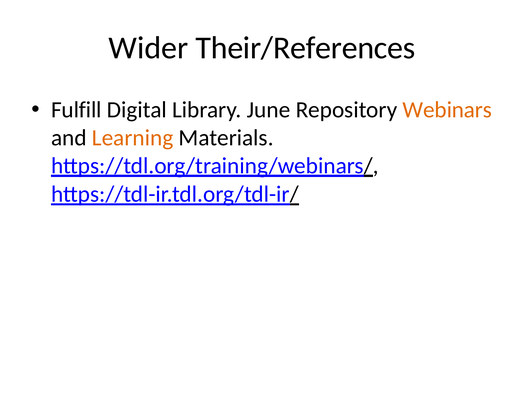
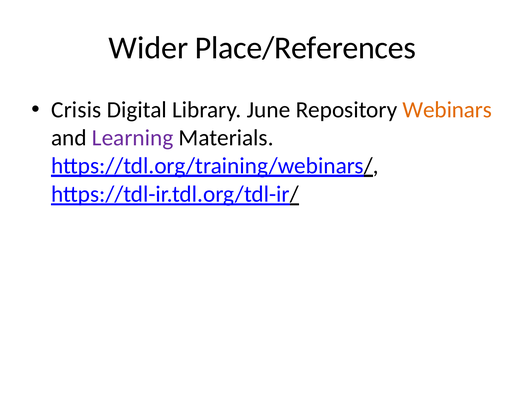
Their/References: Their/References -> Place/References (305, 48)
Fulfill: Fulfill -> Crisis (76, 110)
Learning colour: orange -> purple (133, 138)
